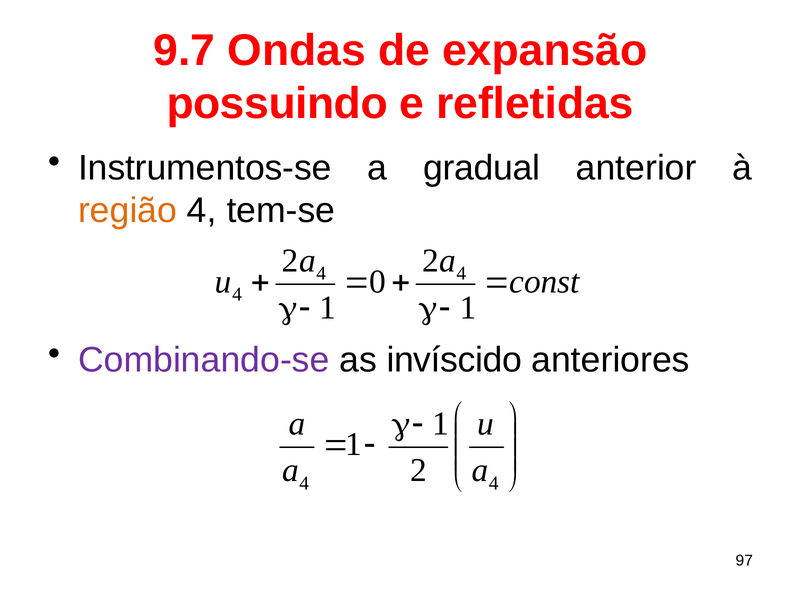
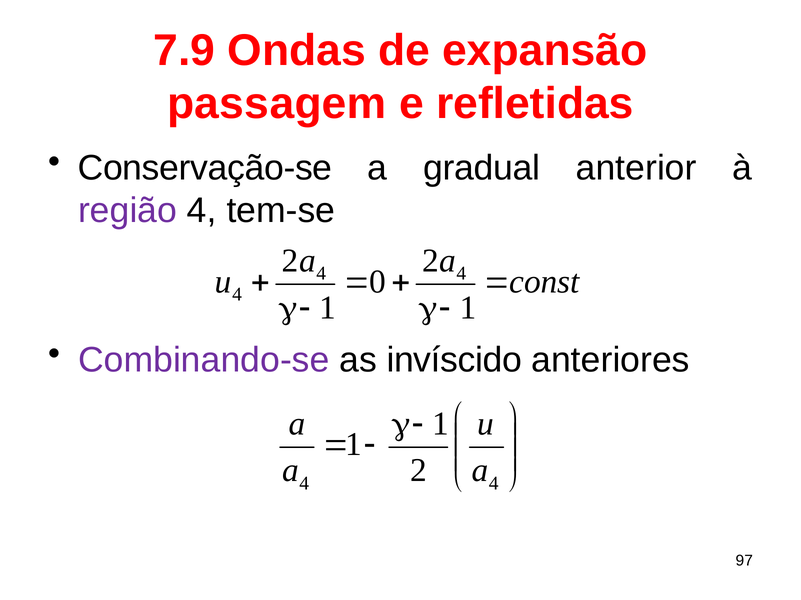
9.7: 9.7 -> 7.9 (184, 51)
possuindo: possuindo -> passagem (277, 104)
Instrumentos-se: Instrumentos-se -> Conservação-se (205, 168)
região colour: orange -> purple (128, 211)
